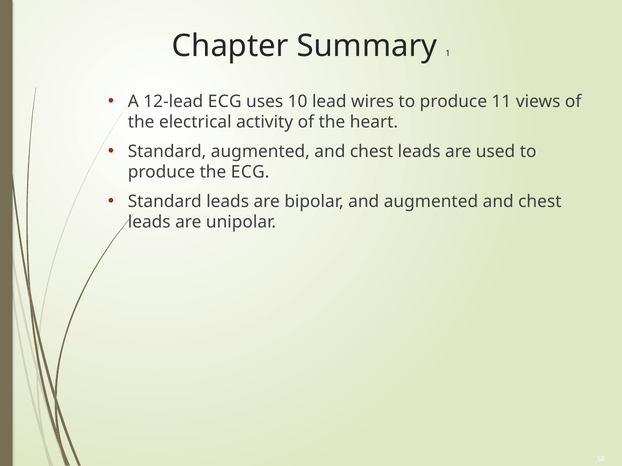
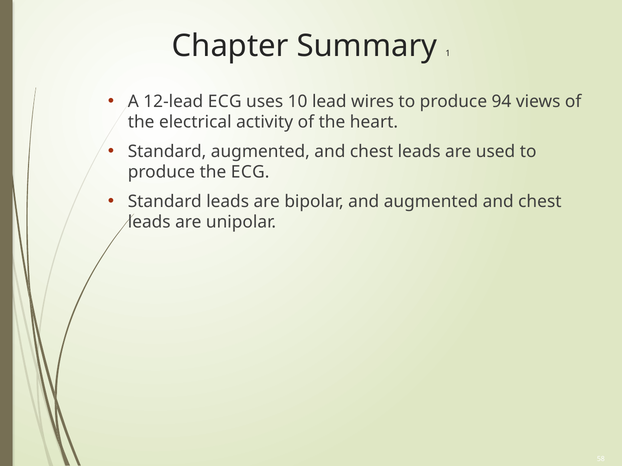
11: 11 -> 94 (501, 102)
